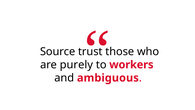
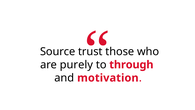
workers: workers -> through (131, 65)
ambiguous: ambiguous -> motivation (108, 78)
